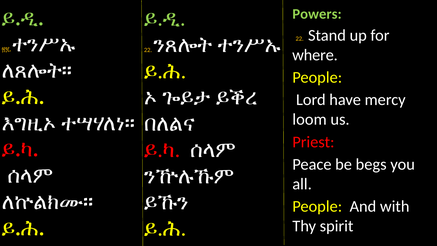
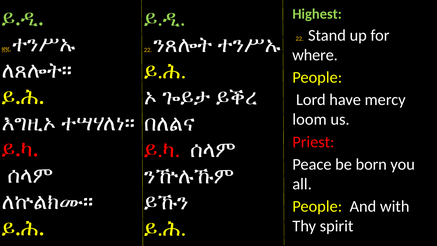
Powers: Powers -> Highest (317, 14)
begs: begs -> born (371, 164)
